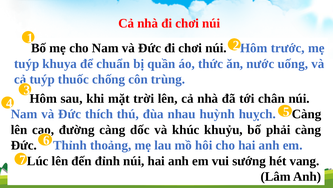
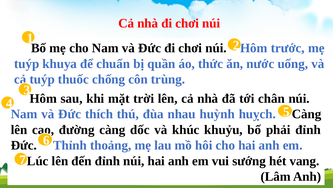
phải càng: càng -> đỉnh (308, 129)
